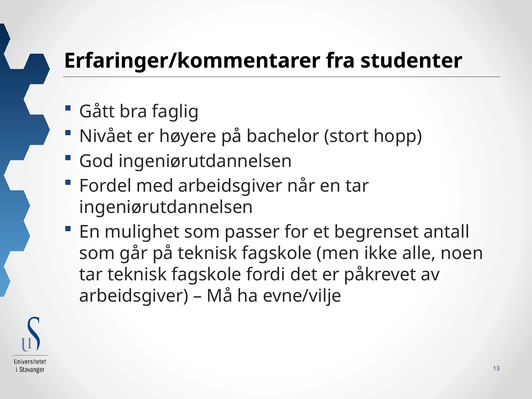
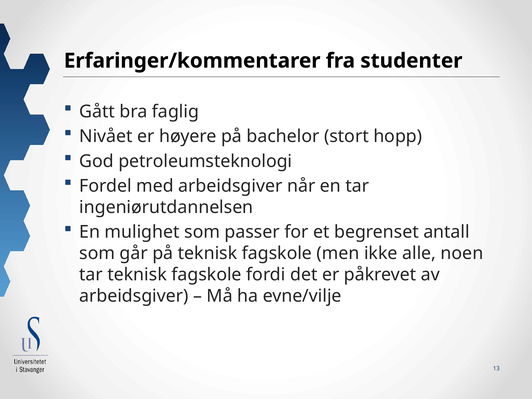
God ingeniørutdannelsen: ingeniørutdannelsen -> petroleumsteknologi (205, 161)
